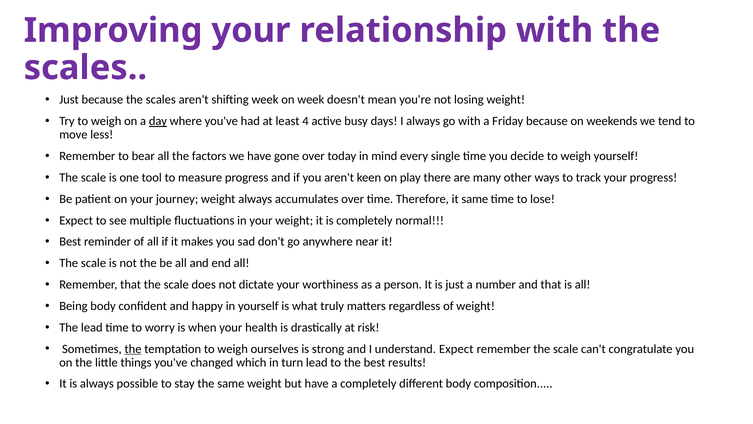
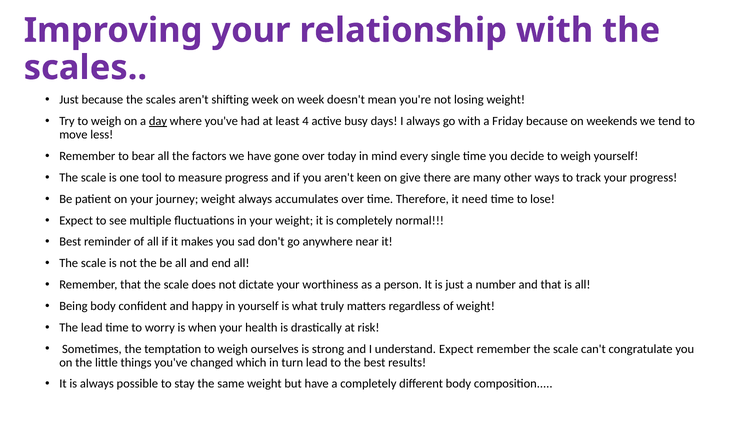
play: play -> give (410, 177)
it same: same -> need (475, 199)
the underline: present -> none (133, 349)
